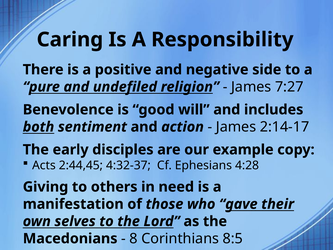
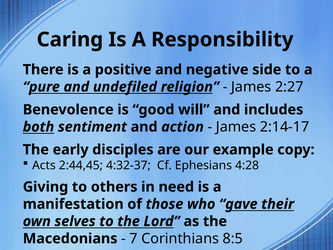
7:27: 7:27 -> 2:27 (289, 87)
8: 8 -> 7 (134, 238)
